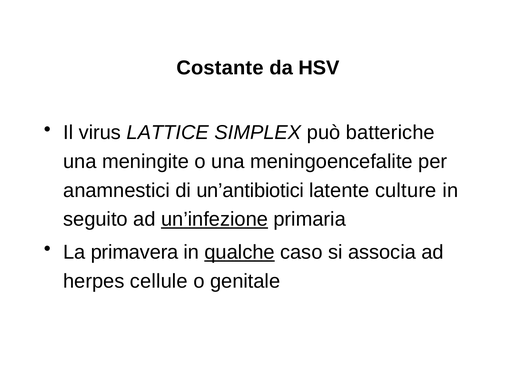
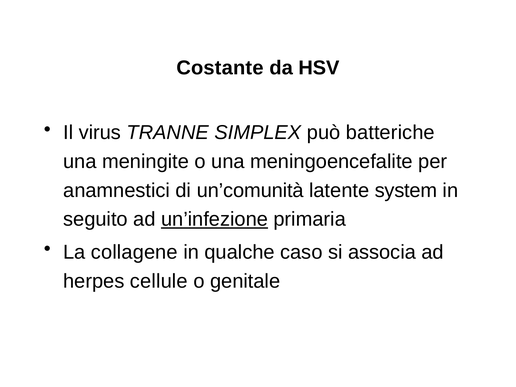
LATTICE: LATTICE -> TRANNE (168, 133)
un’antibiotici: un’antibiotici -> un’comunità (250, 190)
culture: culture -> system (406, 190)
primavera: primavera -> collagene (134, 252)
qualche underline: present -> none (240, 252)
